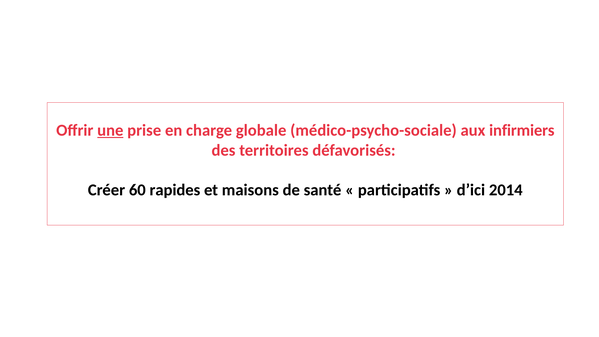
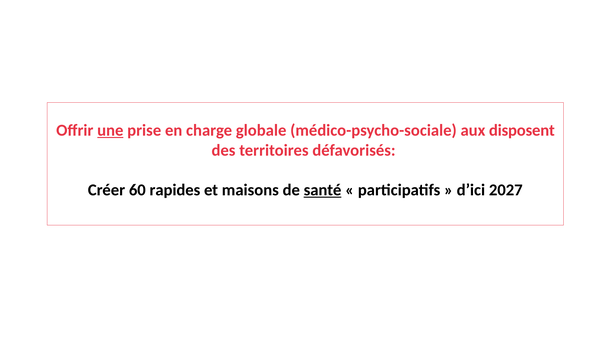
infirmiers: infirmiers -> disposent (522, 130)
santé underline: none -> present (323, 190)
2014: 2014 -> 2027 (506, 190)
